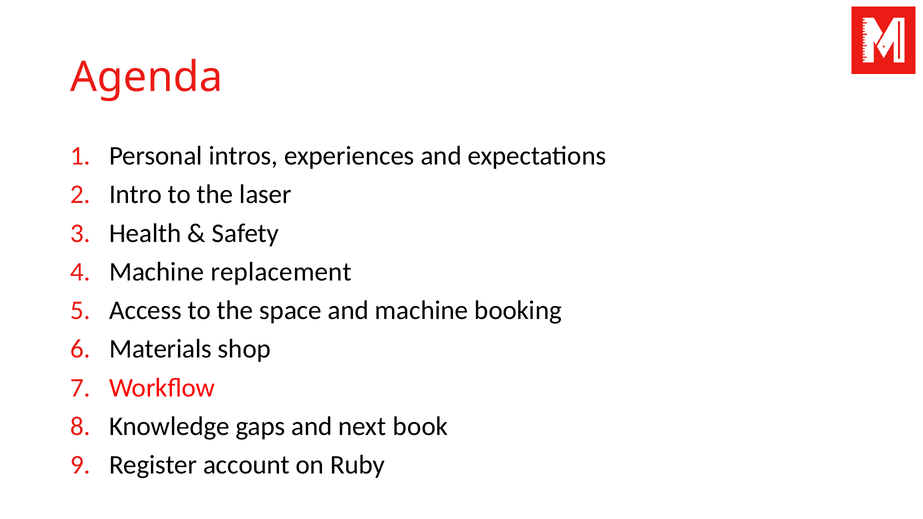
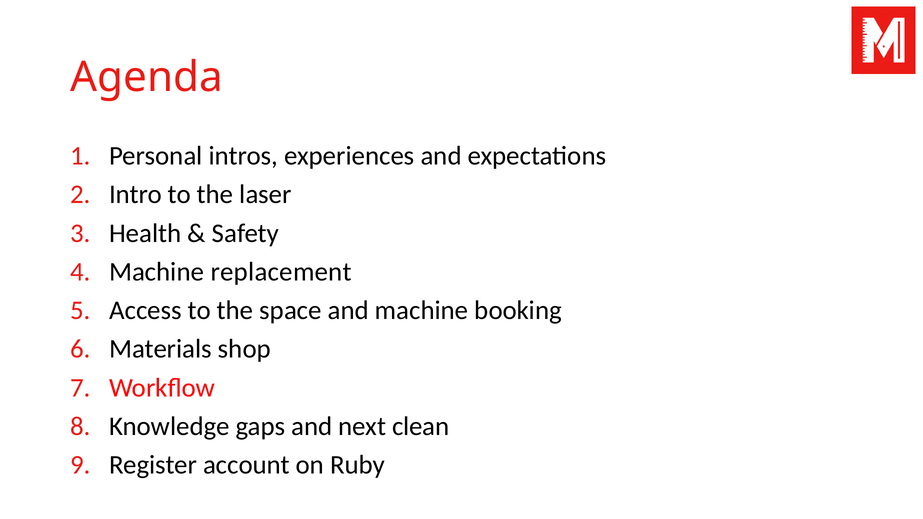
book: book -> clean (421, 426)
